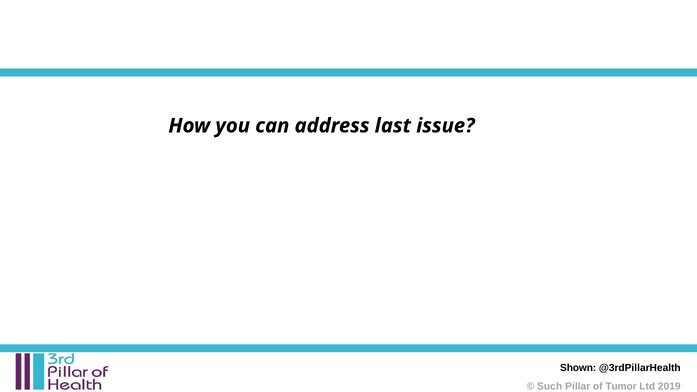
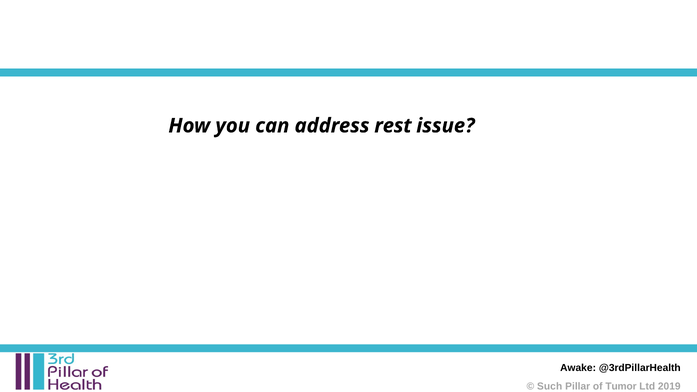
last: last -> rest (393, 126)
Shown: Shown -> Awake (578, 368)
